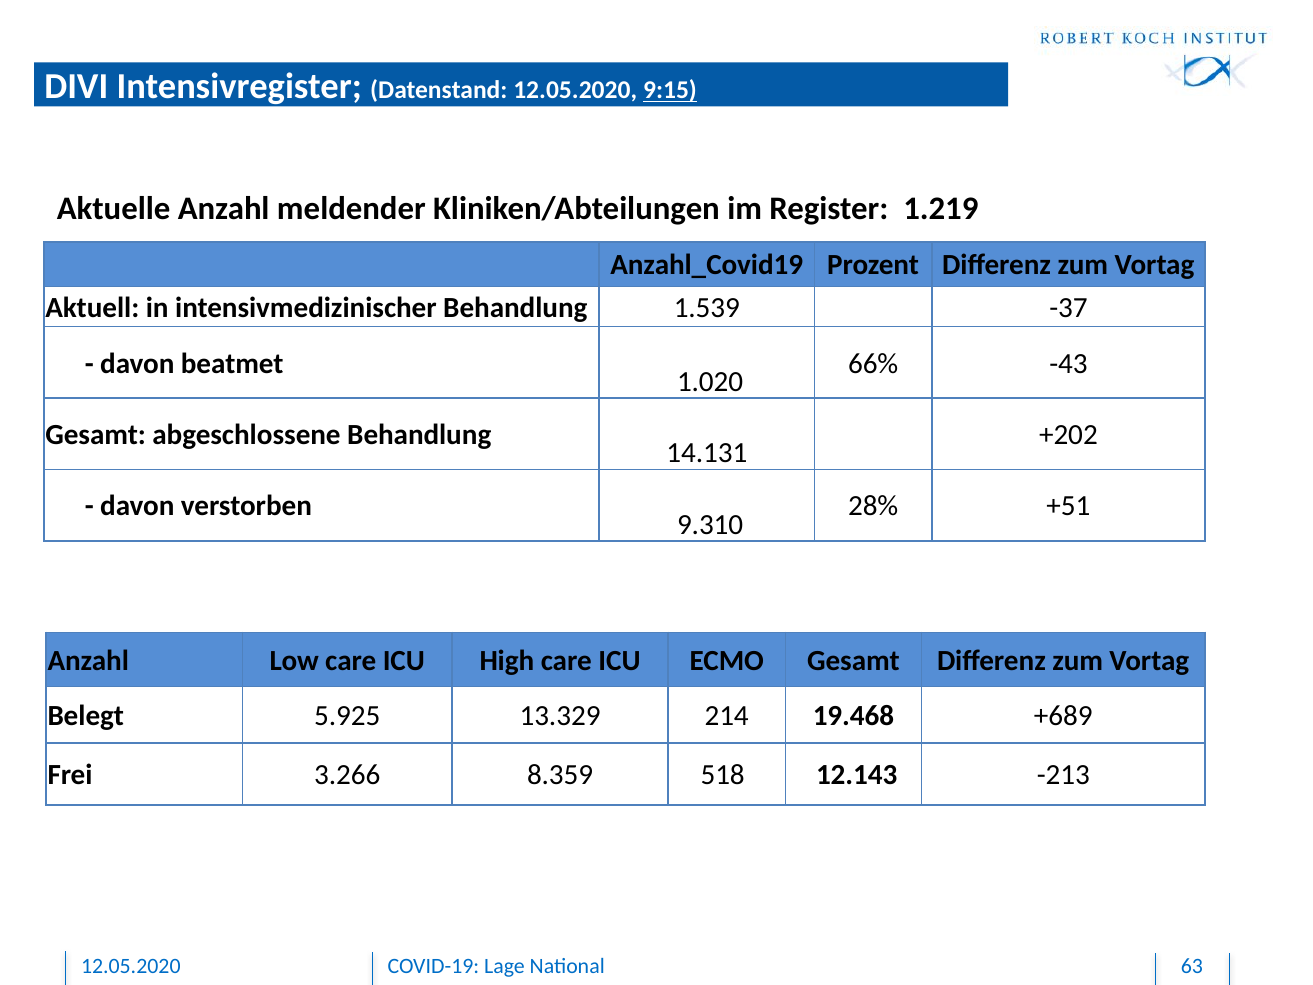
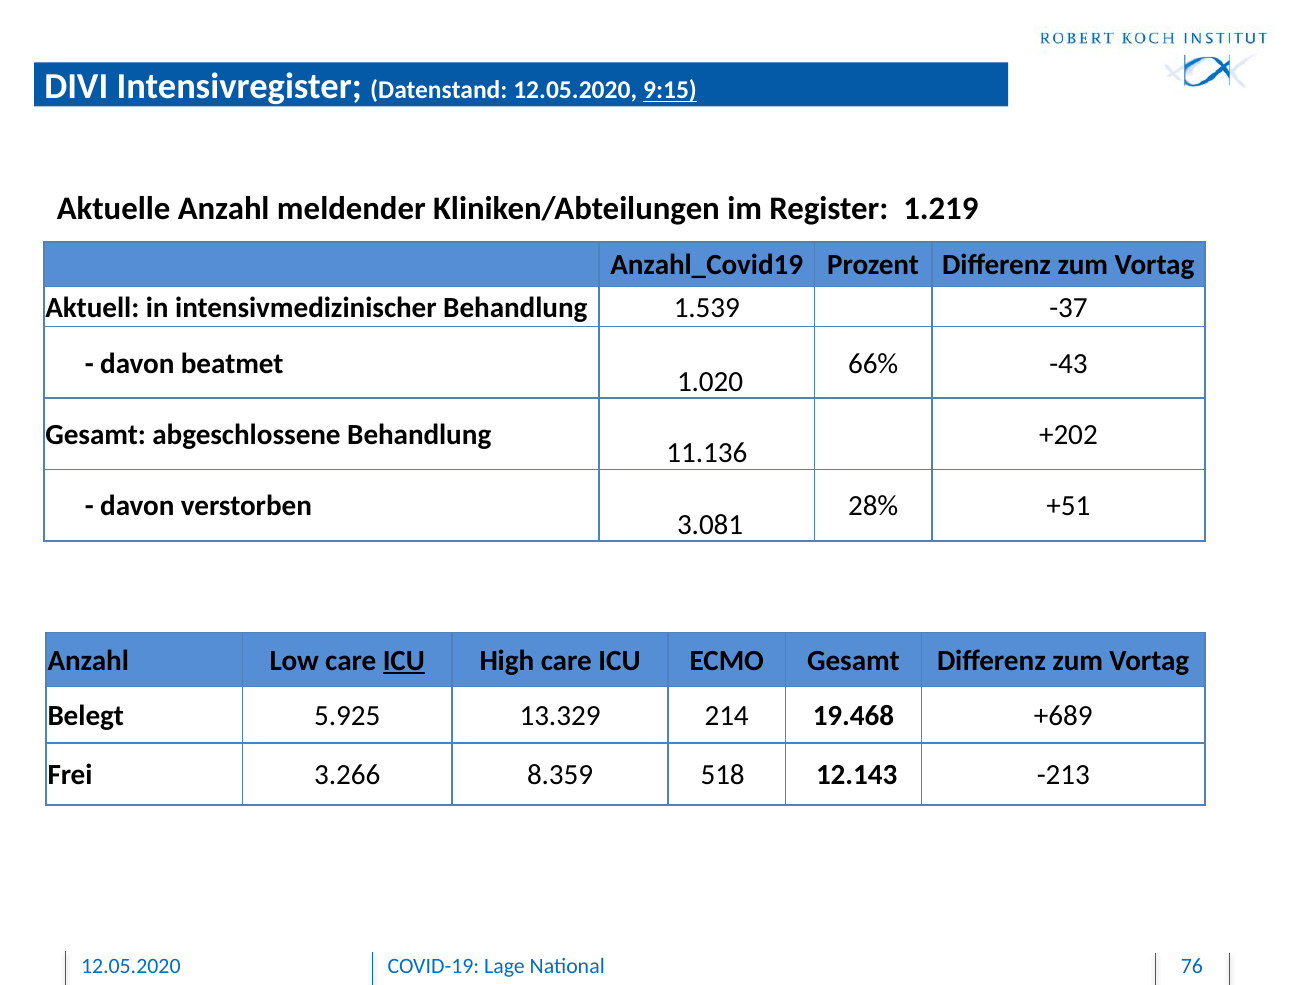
14.131: 14.131 -> 11.136 (707, 453)
9.310: 9.310 -> 3.081 (710, 525)
ICU underline: none -> present (404, 660)
63: 63 -> 76 (1192, 966)
